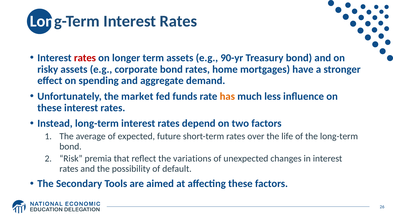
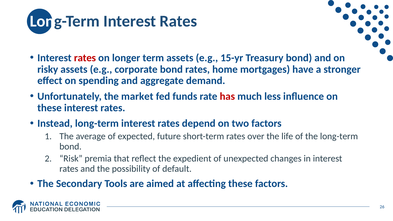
90-yr: 90-yr -> 15-yr (232, 58)
has colour: orange -> red (227, 96)
variations: variations -> expedient (192, 159)
